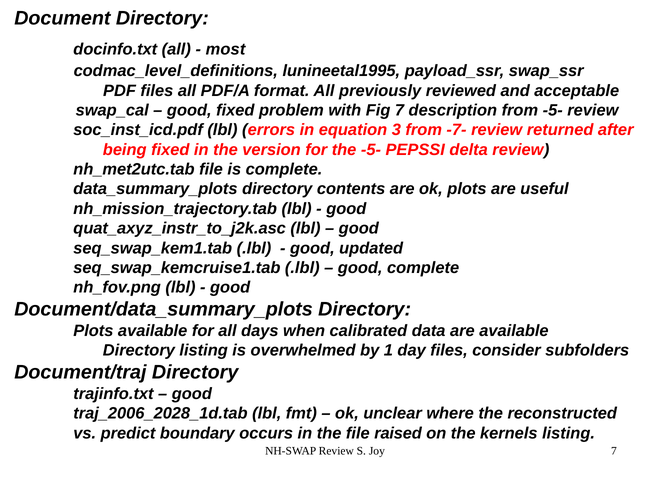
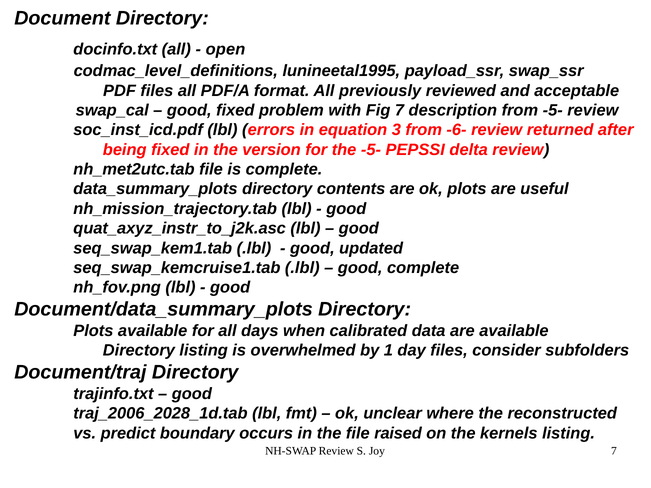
most: most -> open (226, 49)
-7-: -7- -> -6- (457, 130)
